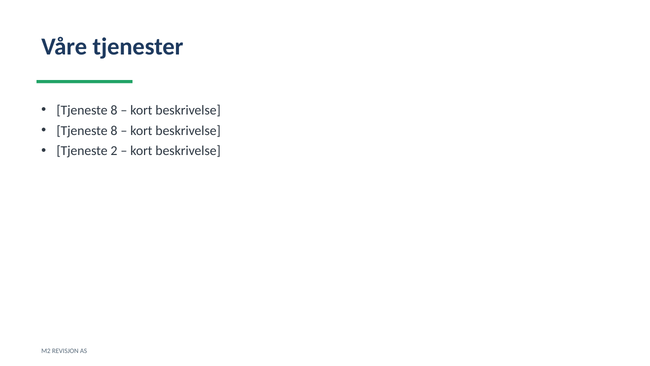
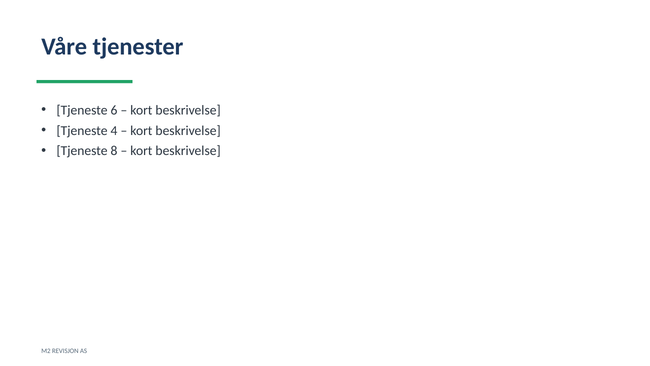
8: 8 -> 6 (114, 110)
8: 8 -> 4 (114, 130)
2: 2 -> 8 (114, 151)
